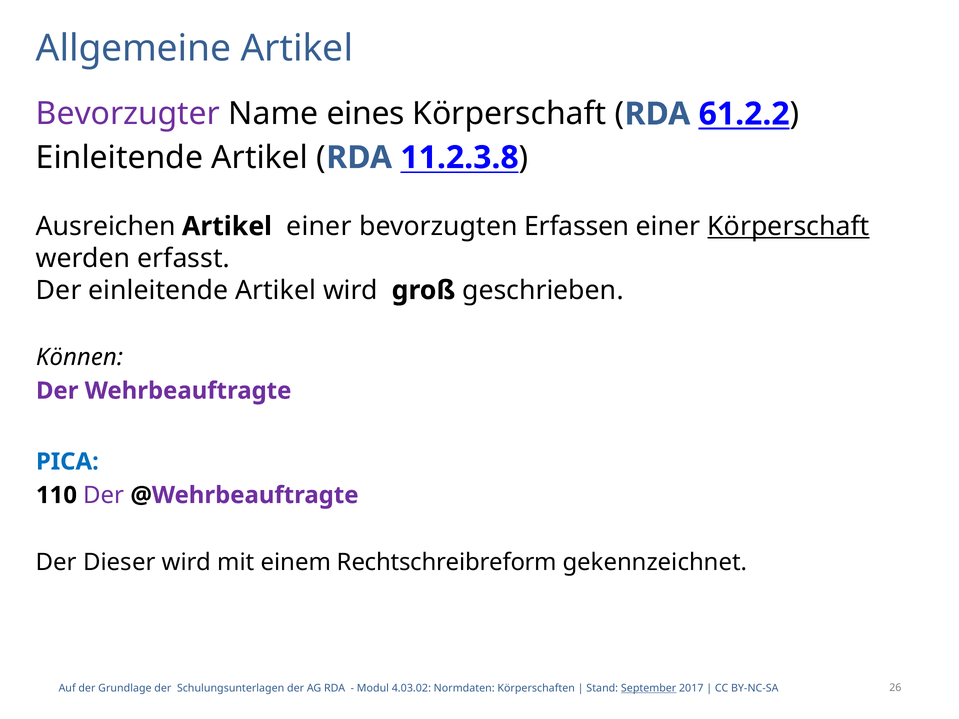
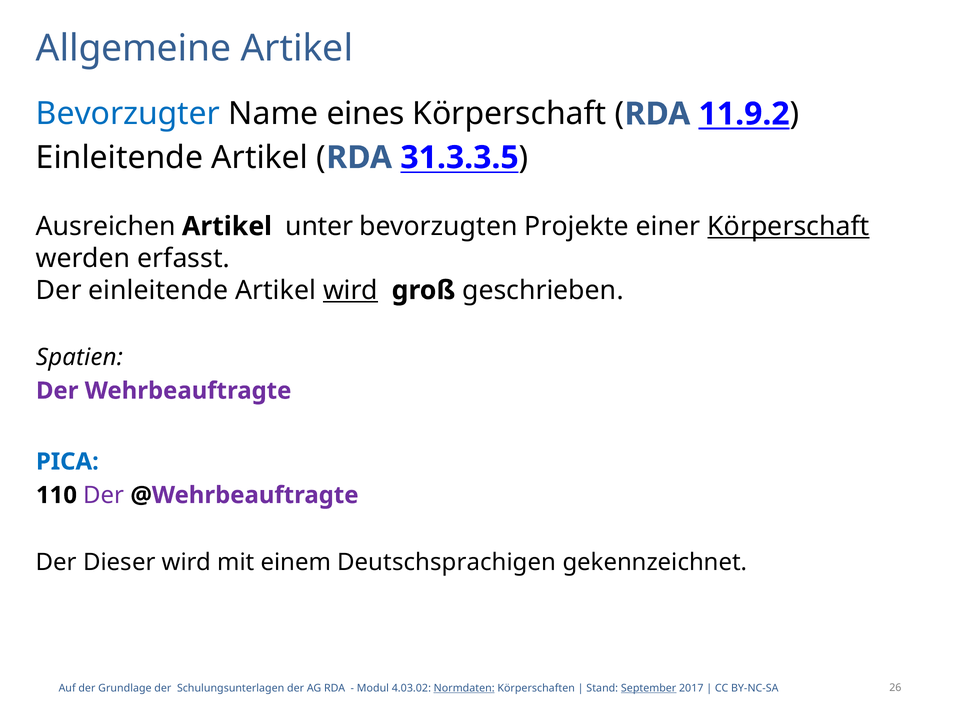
Bevorzugter colour: purple -> blue (128, 114)
61.2.2: 61.2.2 -> 11.9.2 (744, 114)
11.2.3.8: 11.2.3.8 -> 31.3.3.5 (460, 158)
Artikel einer: einer -> unter (319, 226)
Erfassen: Erfassen -> Projekte (577, 226)
wird underline: none -> present (350, 290)
Können: Können -> Spatien (79, 357)
Rechtschreibreform: Rechtschreibreform -> Deutschsprachigen (447, 563)
Normdaten underline: none -> present (464, 689)
